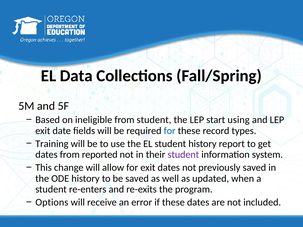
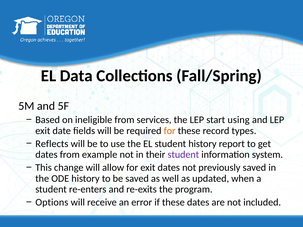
from student: student -> services (154, 120)
for colour: blue -> orange (170, 131)
Training: Training -> Reflects (52, 144)
reported: reported -> example (100, 155)
